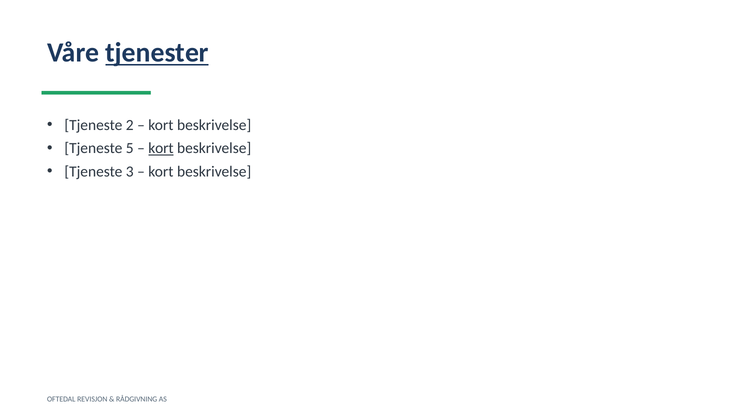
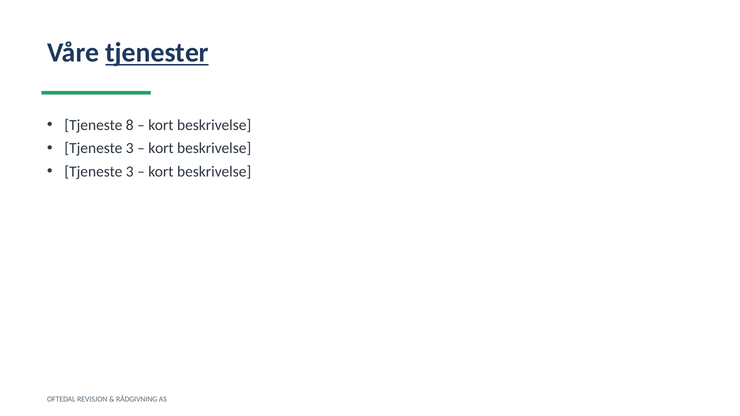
2: 2 -> 8 (130, 125)
5: 5 -> 3 (130, 148)
kort underline: present -> none (161, 148)
